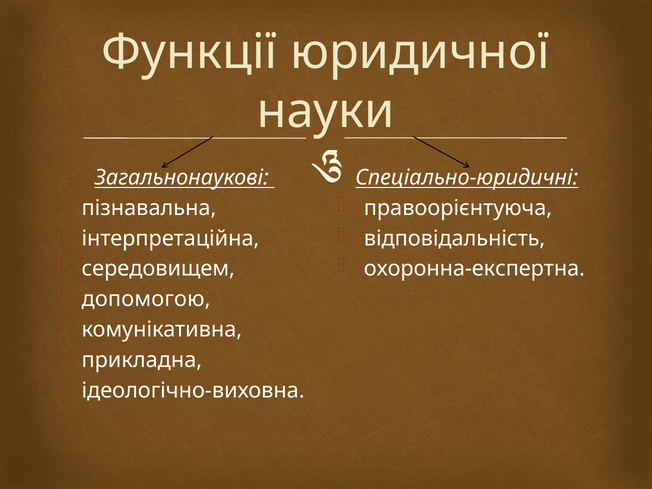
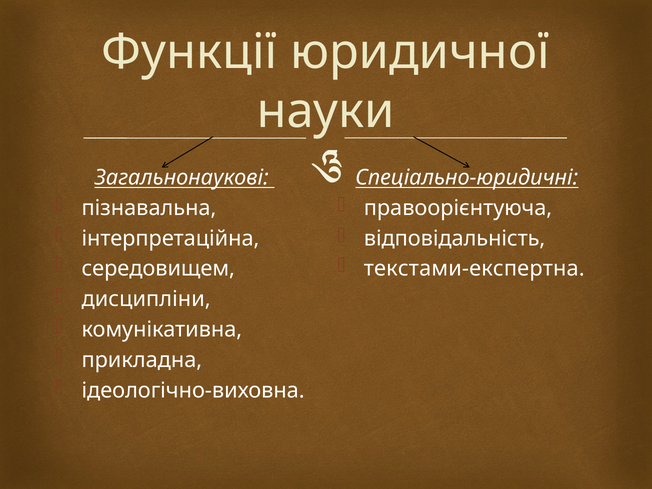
охоронна-експертна: охоронна-експертна -> текстами-експертна (474, 269)
допомогою: допомогою -> дисципліни (146, 299)
